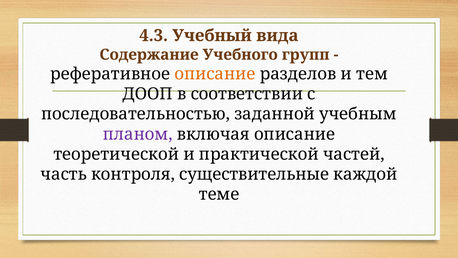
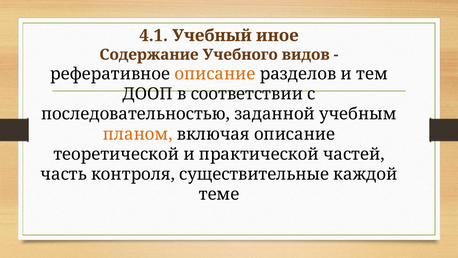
4.3: 4.3 -> 4.1 (154, 36)
вида: вида -> иное (277, 36)
групп: групп -> видов (306, 55)
планом colour: purple -> orange (138, 134)
